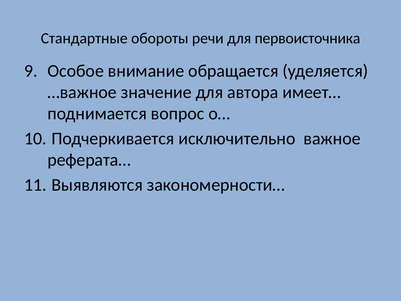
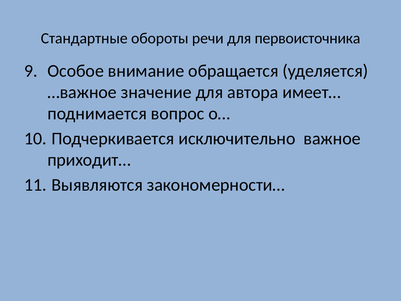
реферата…: реферата… -> приходит… (89, 160)
